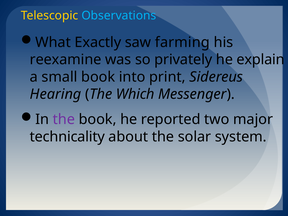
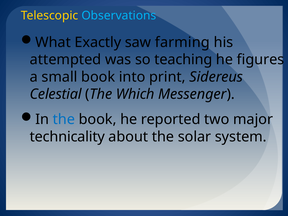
reexamine: reexamine -> attempted (66, 60)
privately: privately -> teaching (183, 60)
explain: explain -> figures (260, 60)
Hearing: Hearing -> Celestial (56, 94)
the colour: purple -> blue (64, 119)
